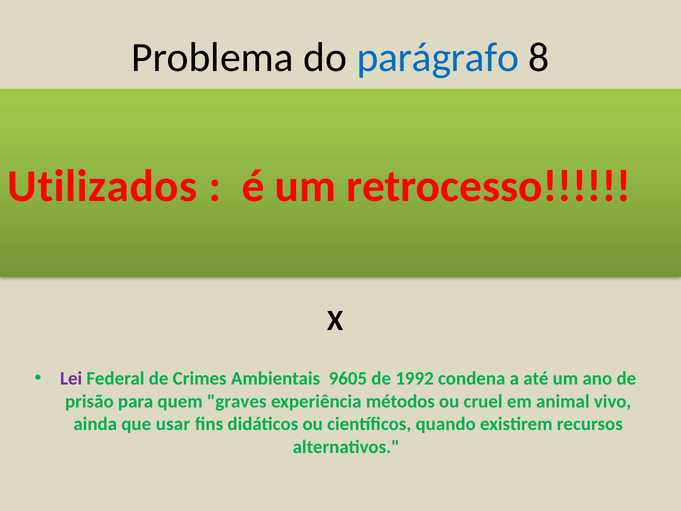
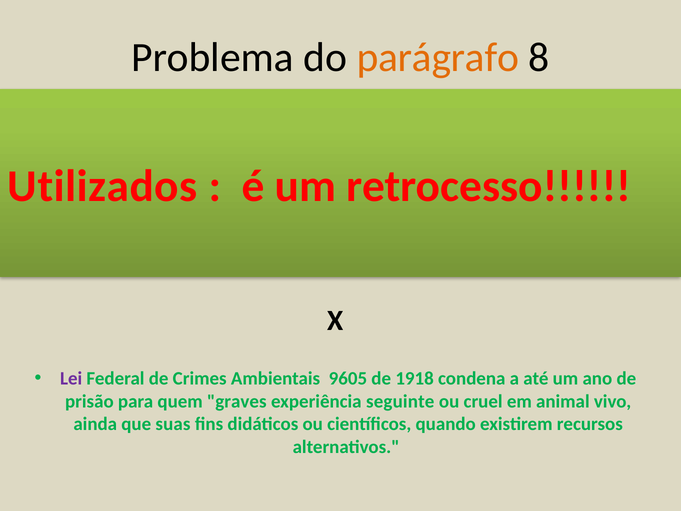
parágrafo colour: blue -> orange (438, 58)
1992: 1992 -> 1918 (415, 378)
experiência métodos: métodos -> seguinte (400, 401)
que usar: usar -> suas (173, 424)
